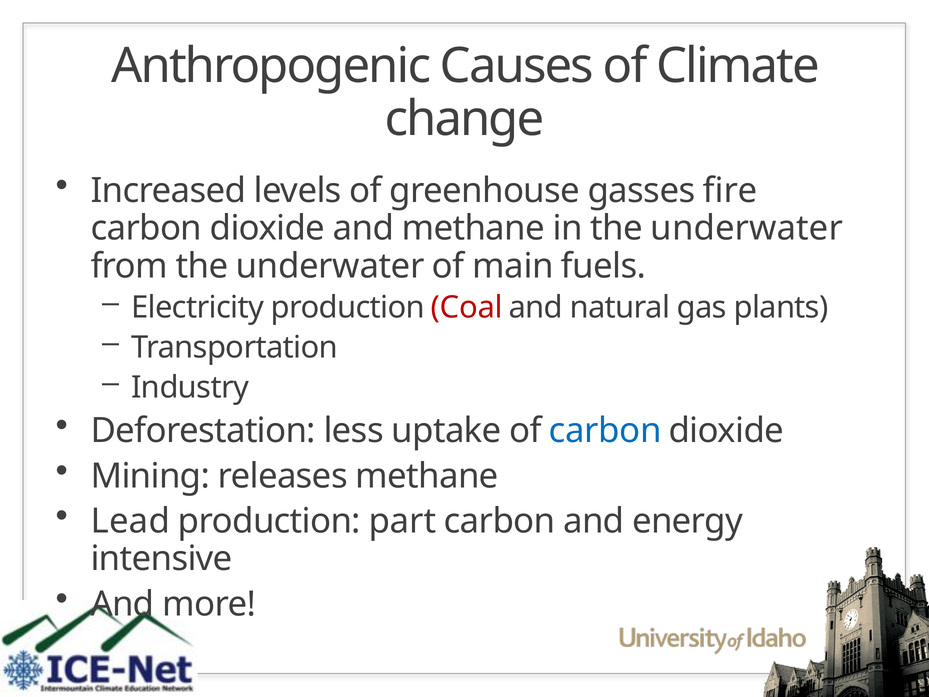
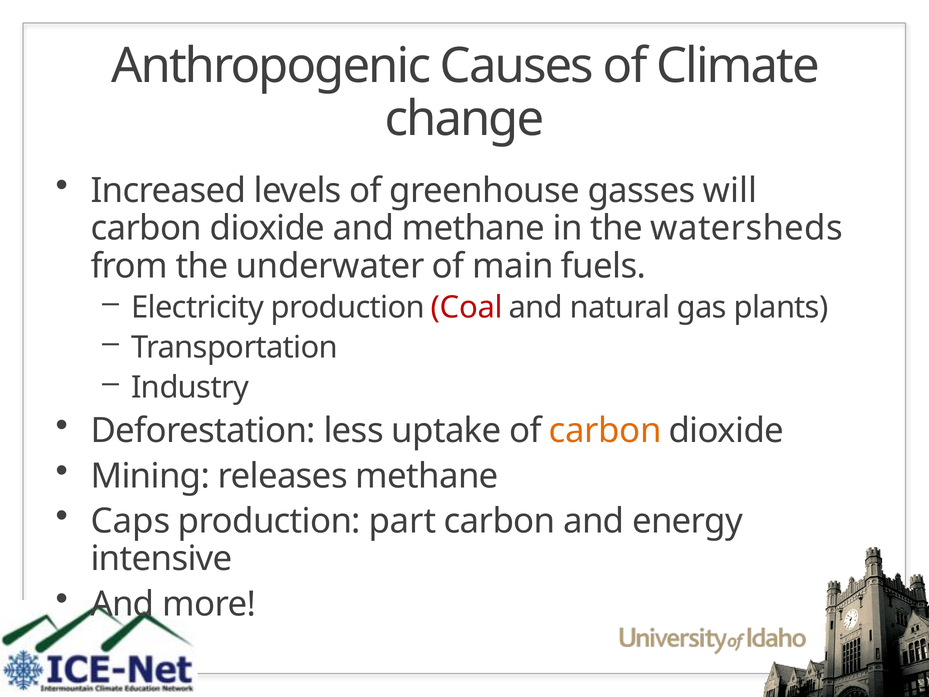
fire: fire -> will (730, 191)
in the underwater: underwater -> watersheds (747, 228)
carbon colour: blue -> orange (605, 431)
Lead: Lead -> Caps (130, 521)
